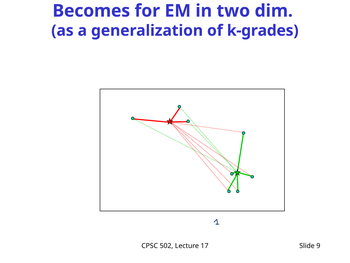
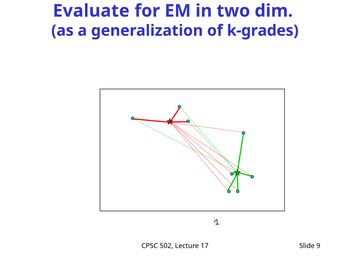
Becomes: Becomes -> Evaluate (91, 11)
